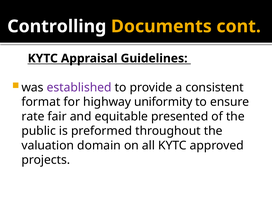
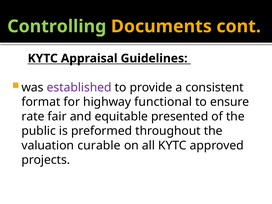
Controlling colour: white -> light green (57, 26)
uniformity: uniformity -> functional (163, 102)
domain: domain -> curable (99, 145)
